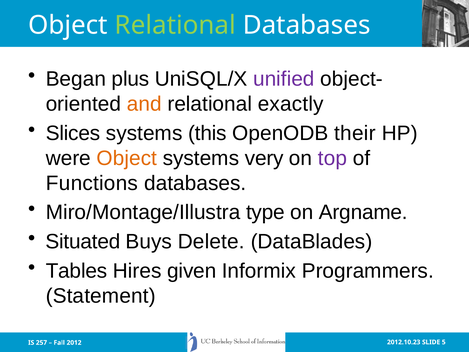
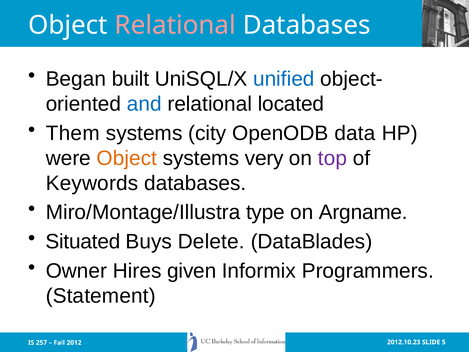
Relational colour: light green -> pink (175, 25)
plus: plus -> built (130, 79)
unified colour: purple -> blue (284, 79)
and colour: orange -> blue (144, 104)
exactly: exactly -> located (291, 104)
Slices: Slices -> Them (73, 133)
this: this -> city (207, 133)
their: their -> data (355, 133)
Functions: Functions -> Keywords (92, 183)
Tables: Tables -> Owner (76, 271)
